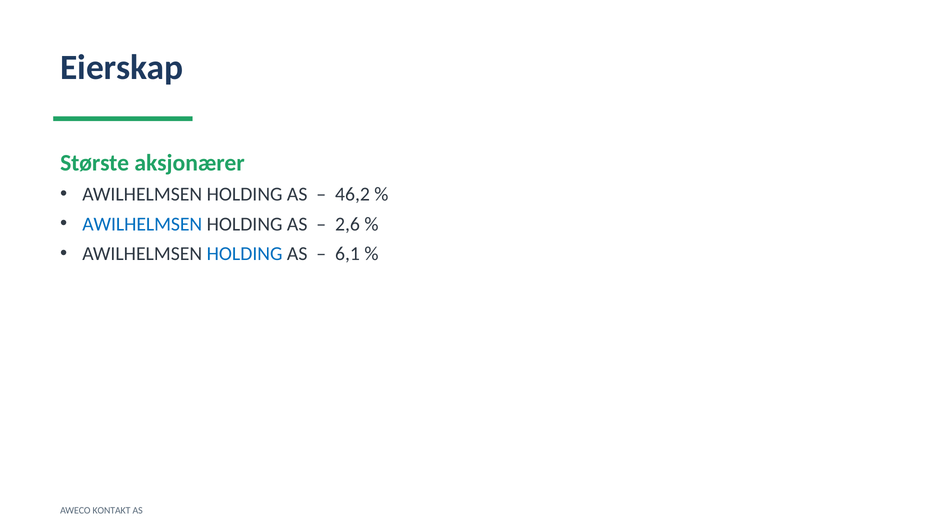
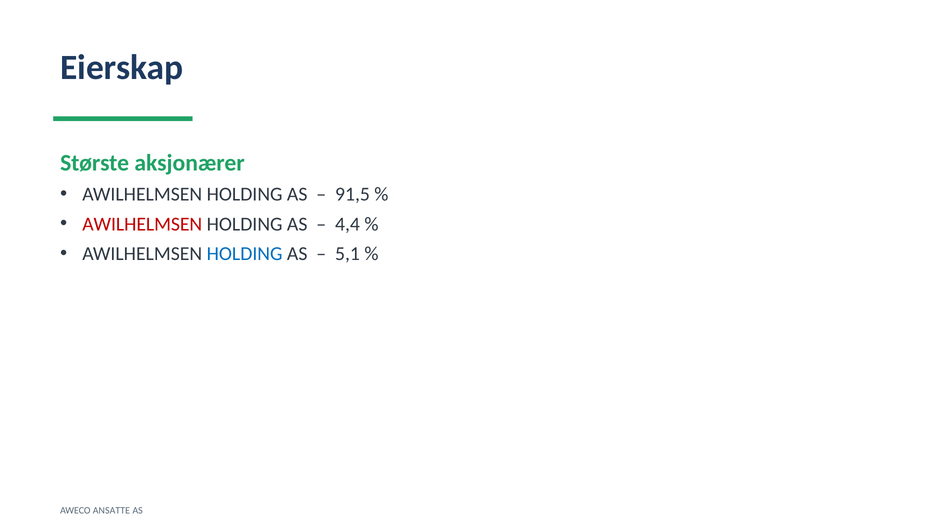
46,2: 46,2 -> 91,5 (352, 194)
AWILHELMSEN colour: blue -> red (142, 224)
2,6: 2,6 -> 4,4 (347, 224)
6,1: 6,1 -> 5,1 (347, 253)
KONTAKT: KONTAKT -> ANSATTE (111, 510)
